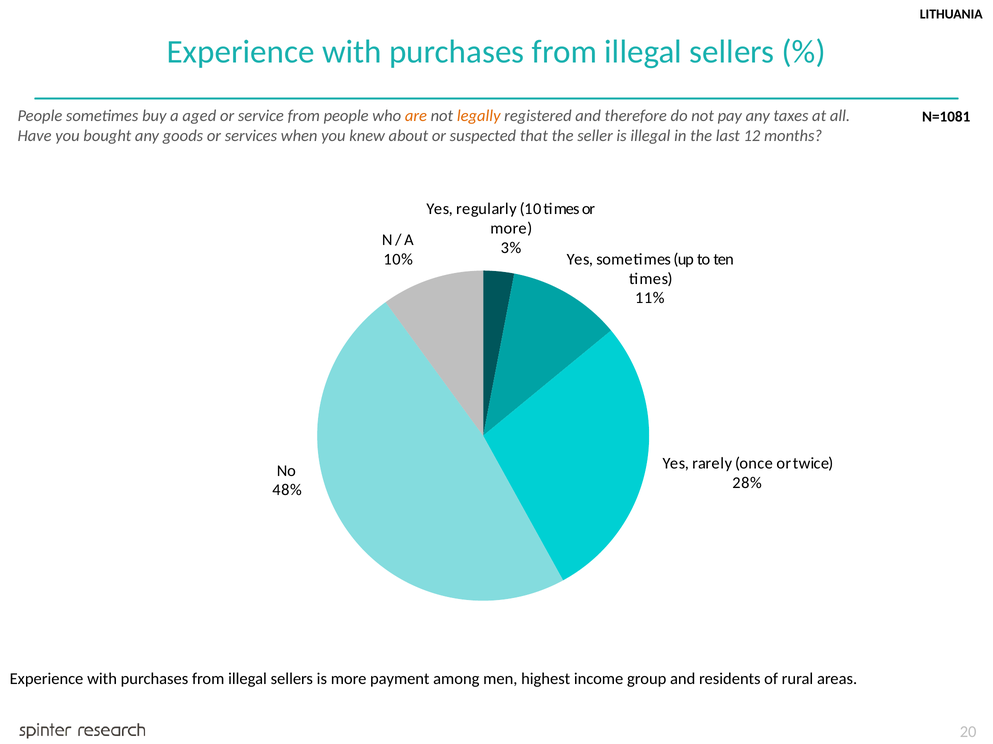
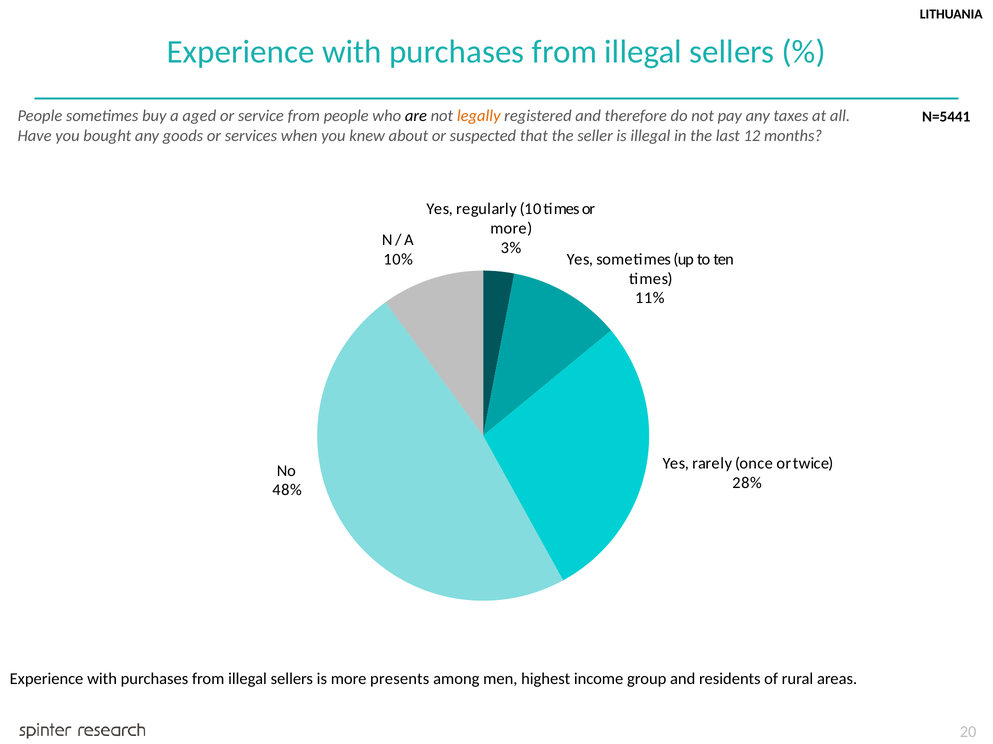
are colour: orange -> black (416, 116)
N=1081: N=1081 -> N=5441 (946, 117)
payment: payment -> presents (400, 680)
